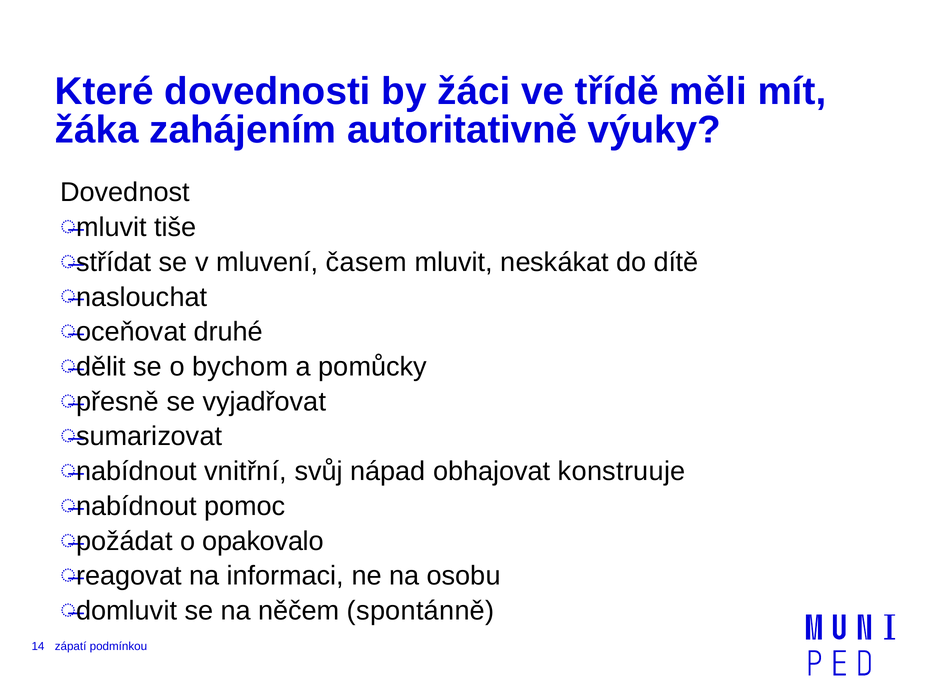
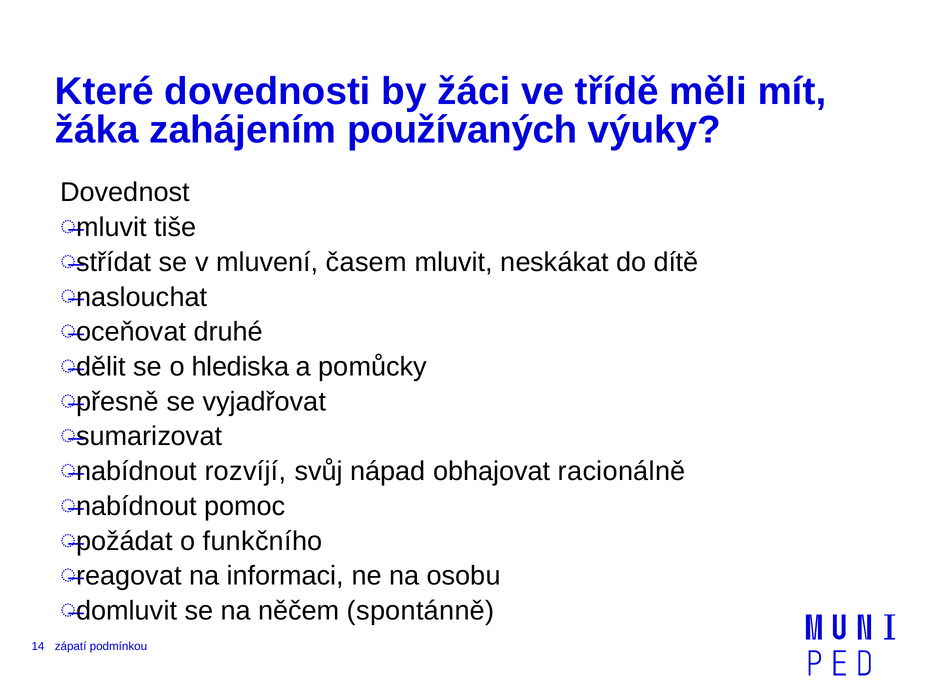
autoritativně: autoritativně -> používaných (462, 130)
bychom: bychom -> hlediska (240, 367)
vnitřní: vnitřní -> rozvíjí (245, 471)
konstruuje: konstruuje -> racionálně (622, 471)
opakovalo: opakovalo -> funkčního (263, 541)
